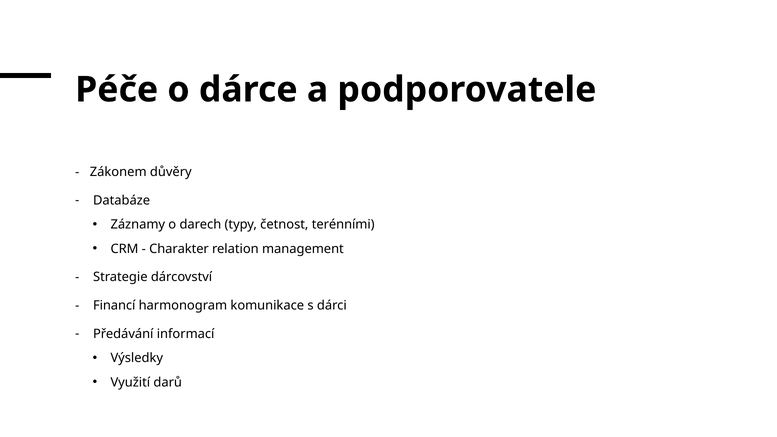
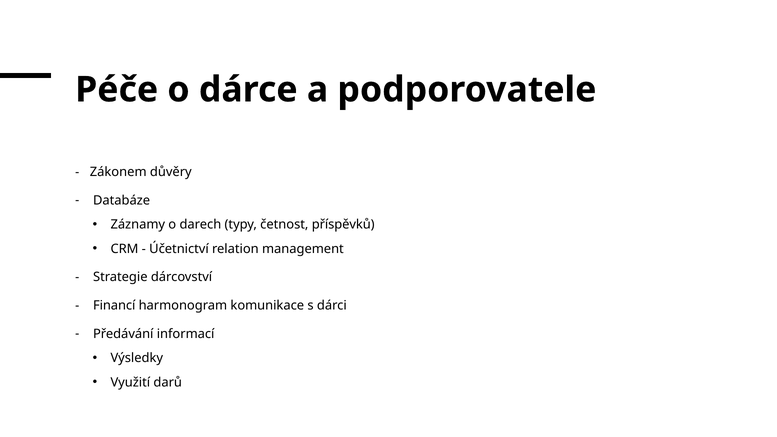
terénními: terénními -> příspěvků (343, 225)
Charakter: Charakter -> Účetnictví (179, 249)
